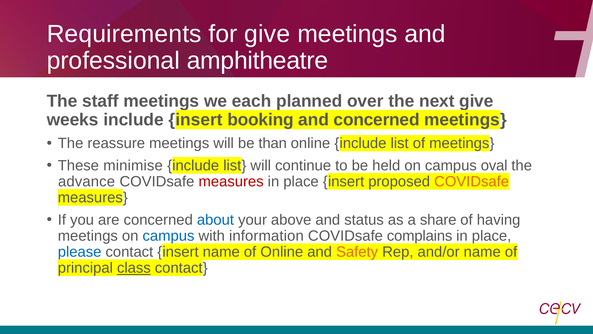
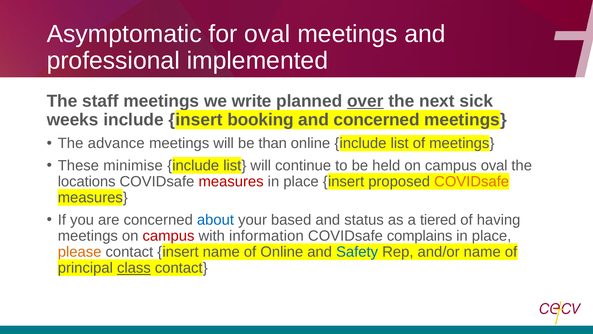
Requirements: Requirements -> Asymptomatic (124, 34)
for give: give -> oval (267, 34)
amphitheatre: amphitheatre -> implemented (257, 61)
each: each -> write (252, 101)
over underline: none -> present (365, 101)
next give: give -> sick (476, 101)
reassure: reassure -> advance (116, 143)
advance: advance -> locations (87, 181)
above: above -> based (291, 220)
share: share -> tiered (438, 220)
campus colour: blue -> red (168, 236)
please colour: blue -> orange (80, 252)
Safety colour: orange -> blue (357, 252)
